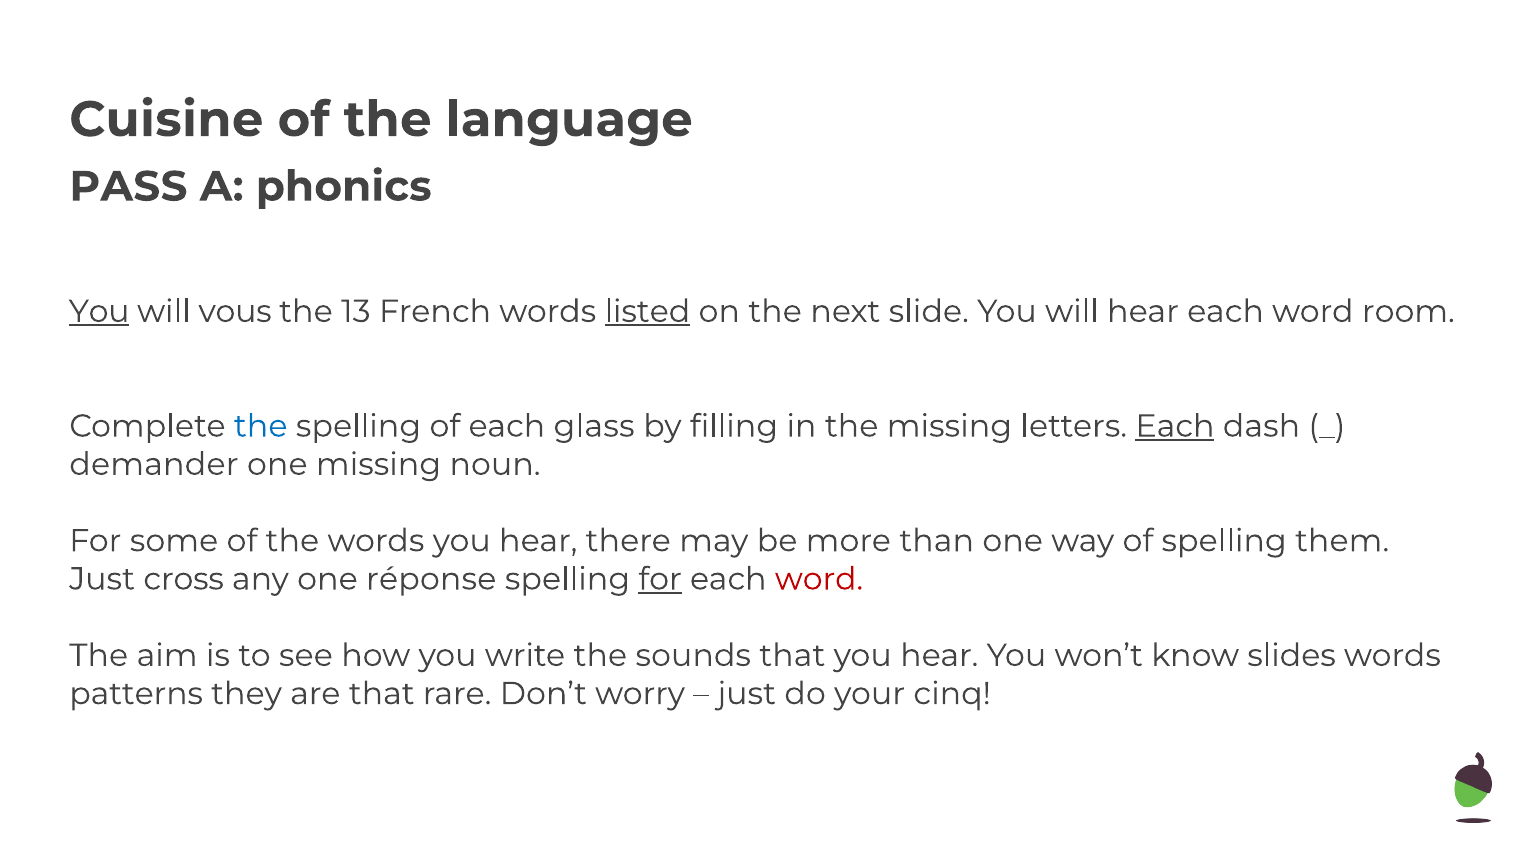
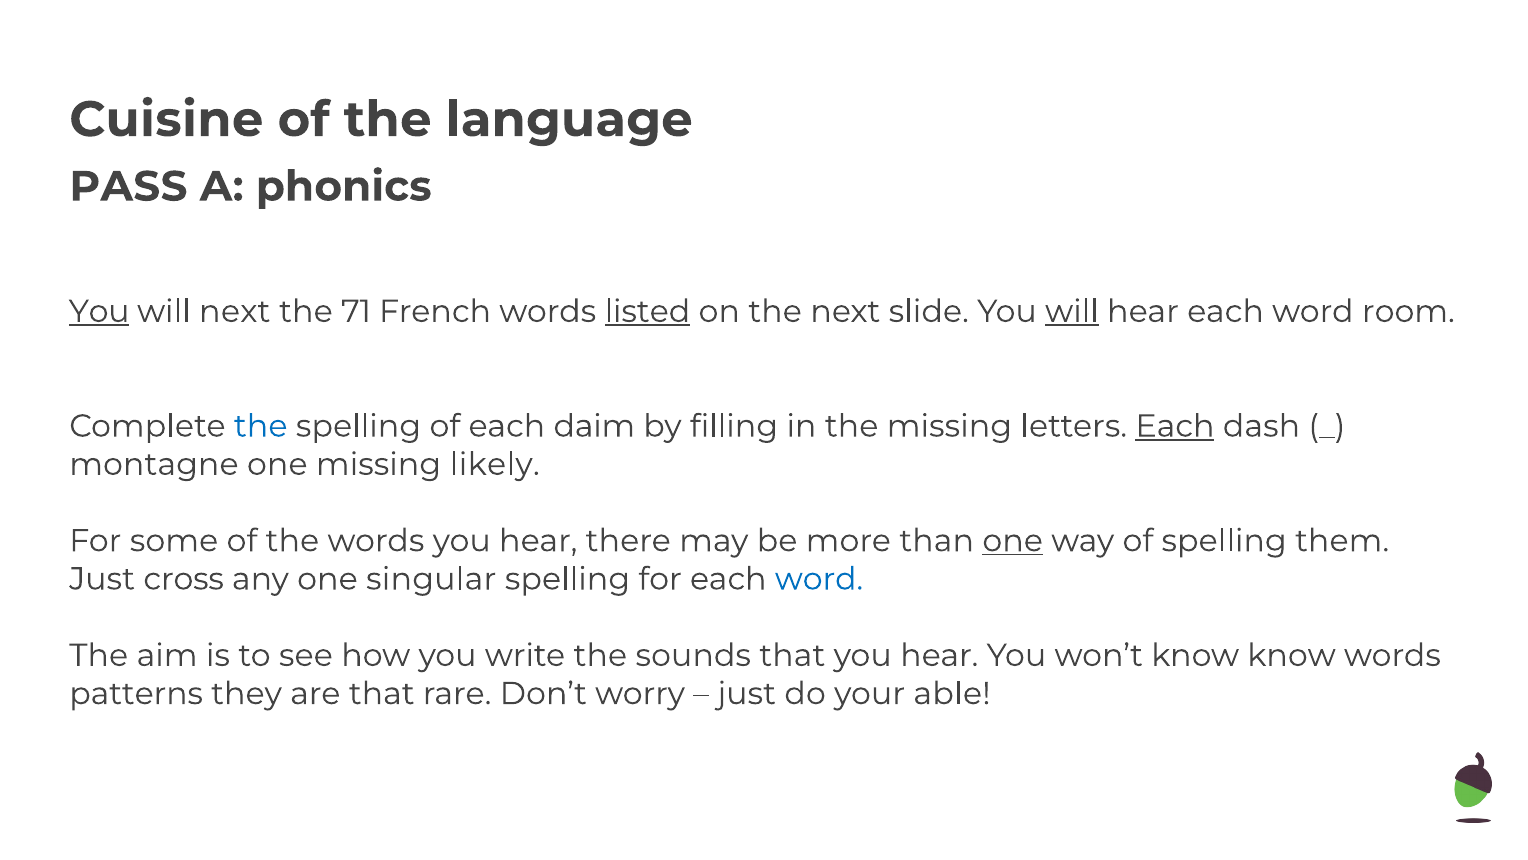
will vous: vous -> next (235, 311)
13: 13 -> 71 (356, 311)
will underline: none -> present (1072, 311)
glass: glass -> daim (594, 426)
demander: demander -> montagne (154, 464)
noun: noun -> likely (495, 464)
one underline: none -> present (1013, 540)
réponse: réponse -> singular (431, 579)
for underline: present -> none (660, 579)
word colour: red -> blue (819, 579)
know slides: slides -> know (1292, 655)
cinq: cinq -> able (952, 693)
